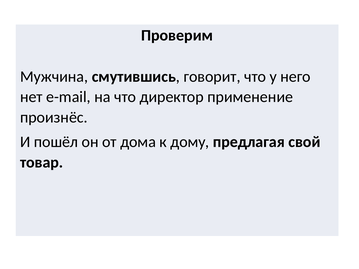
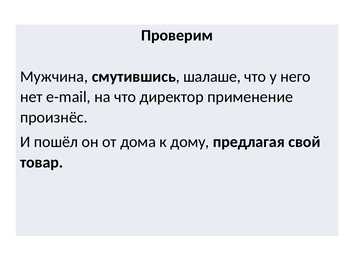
говорит: говорит -> шалаше (212, 77)
